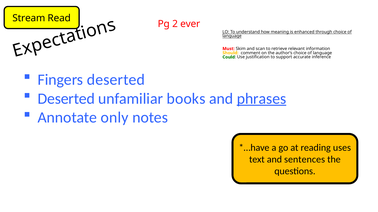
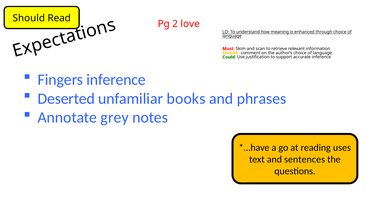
Stream: Stream -> Should (29, 18)
ever: ever -> love (190, 24)
Fingers deserted: deserted -> inference (116, 80)
phrases underline: present -> none (262, 99)
only: only -> grey (115, 118)
